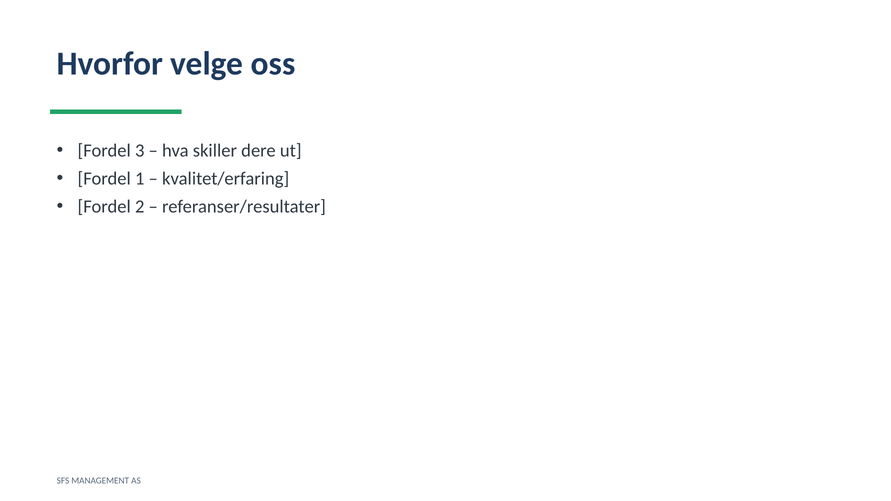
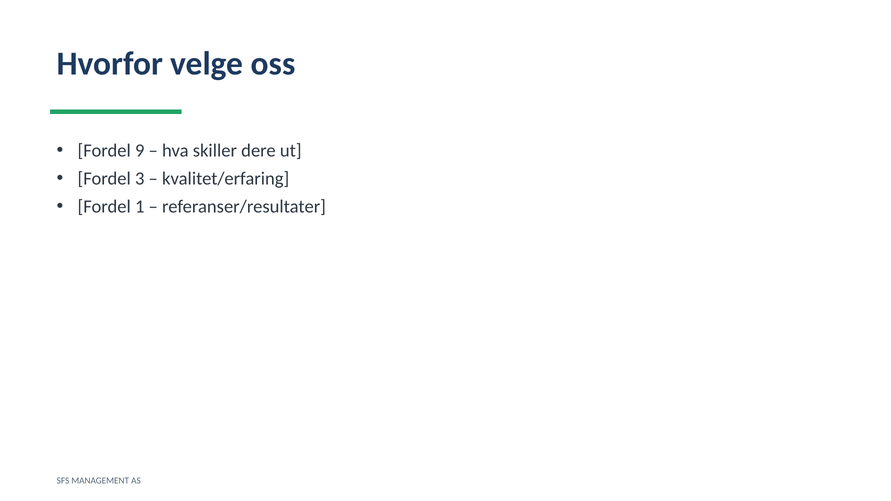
3: 3 -> 9 (140, 151)
1: 1 -> 3 (140, 179)
2: 2 -> 1 (140, 207)
